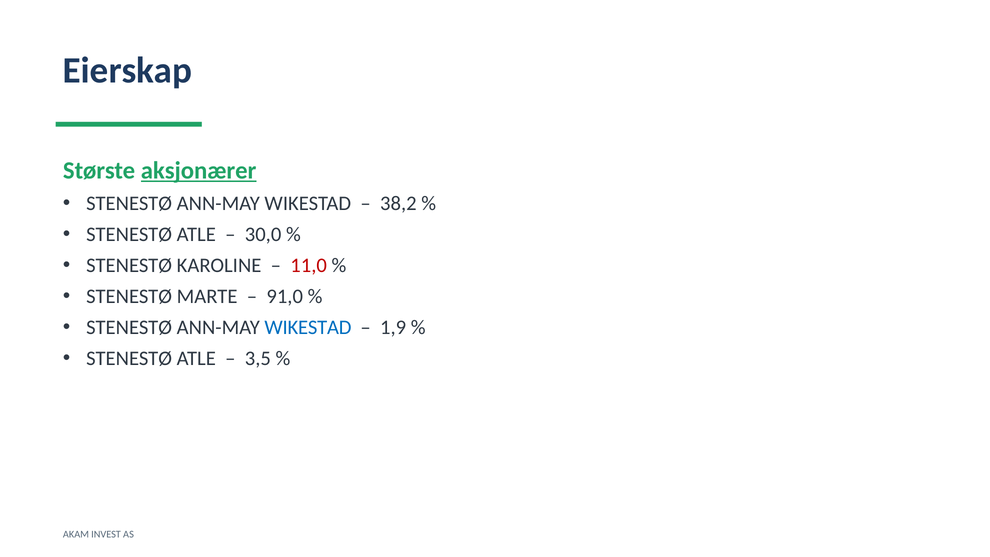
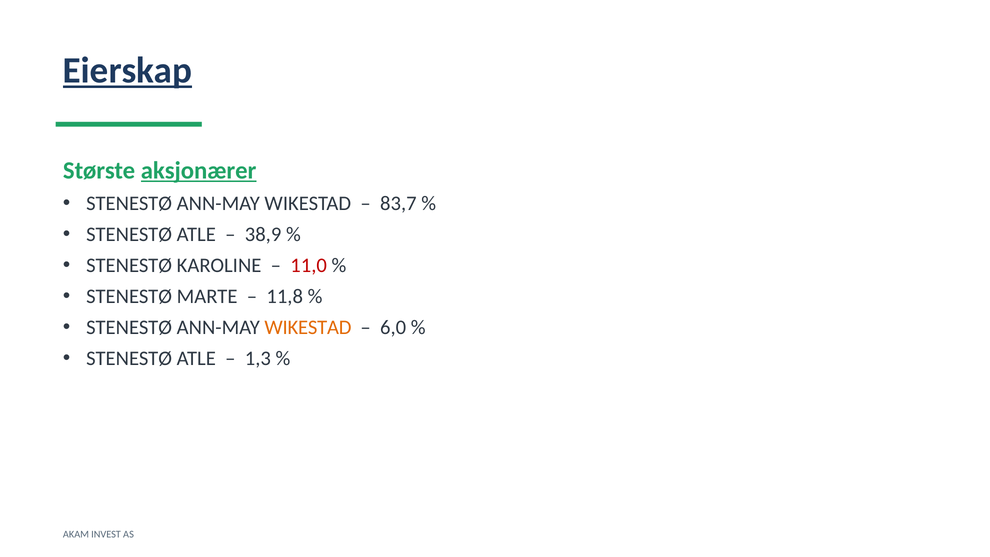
Eierskap underline: none -> present (128, 71)
38,2: 38,2 -> 83,7 (398, 204)
30,0: 30,0 -> 38,9 (263, 235)
91,0: 91,0 -> 11,8 (285, 296)
WIKESTAD colour: blue -> orange (308, 327)
1,9: 1,9 -> 6,0 (393, 327)
3,5: 3,5 -> 1,3 (258, 358)
